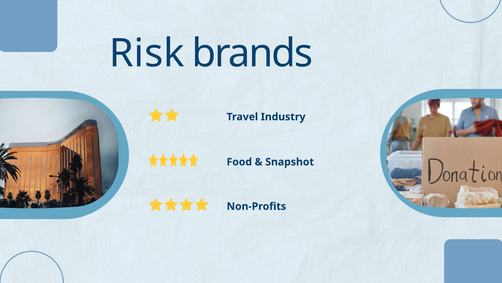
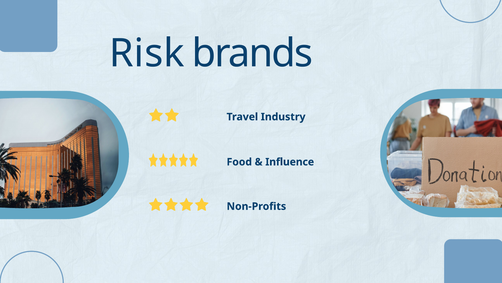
Snapshot: Snapshot -> Influence (290, 162)
